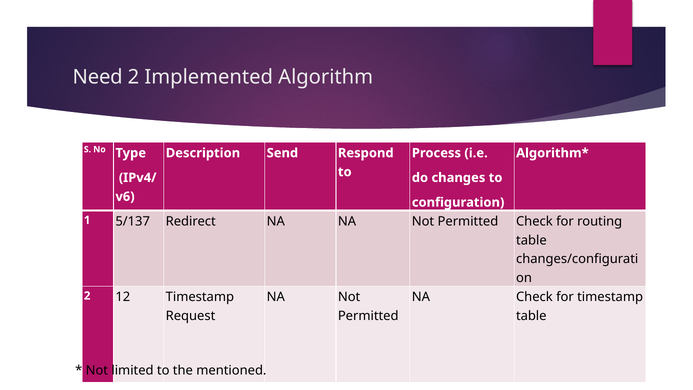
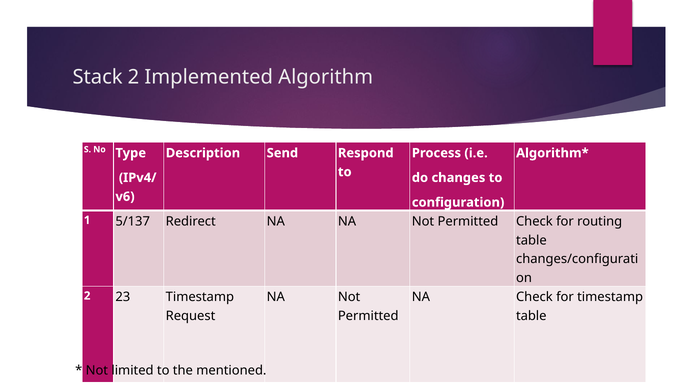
Need: Need -> Stack (98, 77)
12: 12 -> 23 (123, 297)
